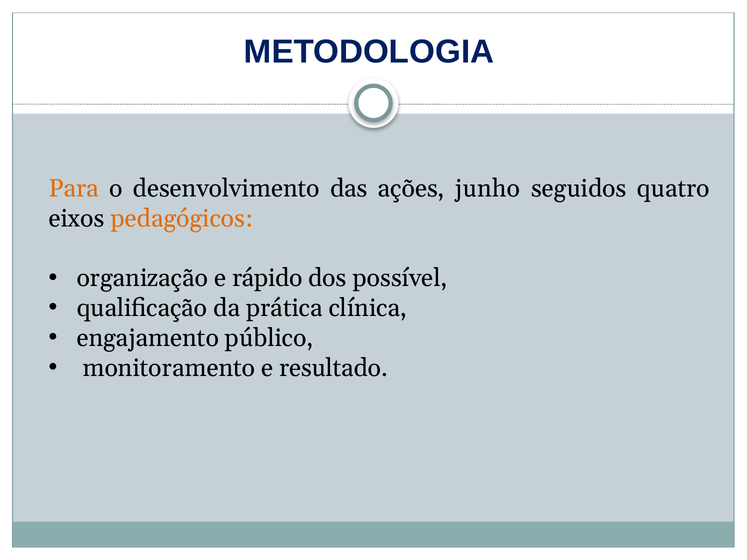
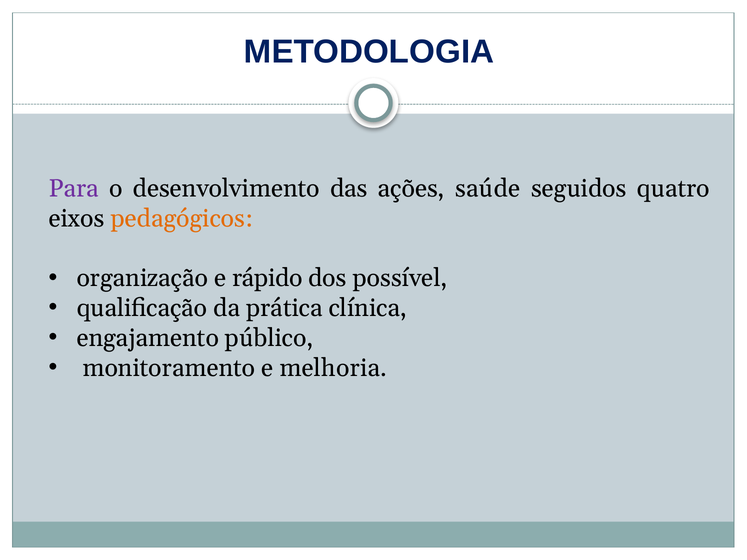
Para colour: orange -> purple (74, 189)
junho: junho -> saúde (488, 189)
resultado: resultado -> melhoria (333, 368)
